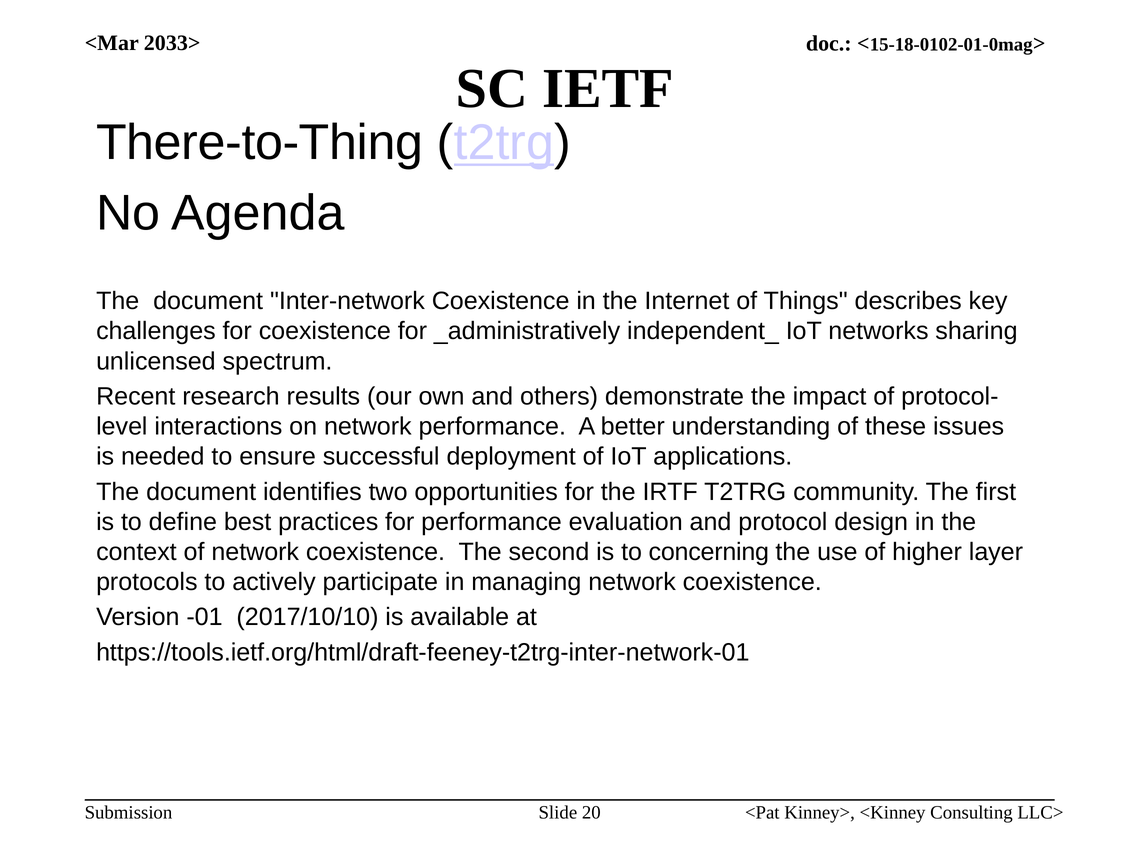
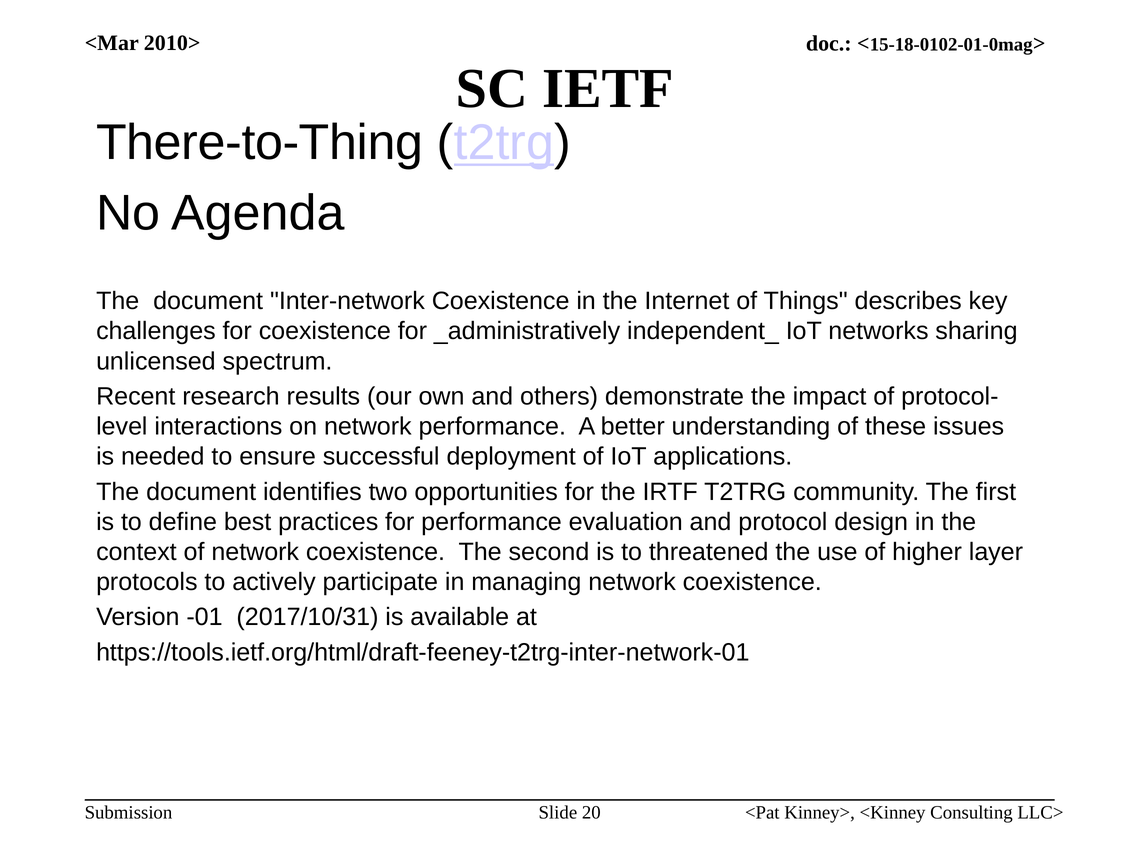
2033>: 2033> -> 2010> (172, 43)
concerning: concerning -> threatened (709, 552)
2017/10/10: 2017/10/10 -> 2017/10/31 (308, 618)
